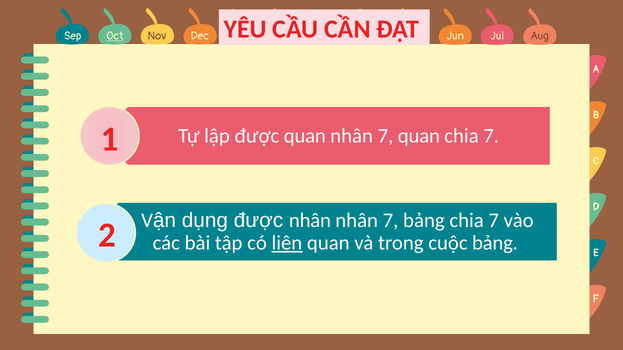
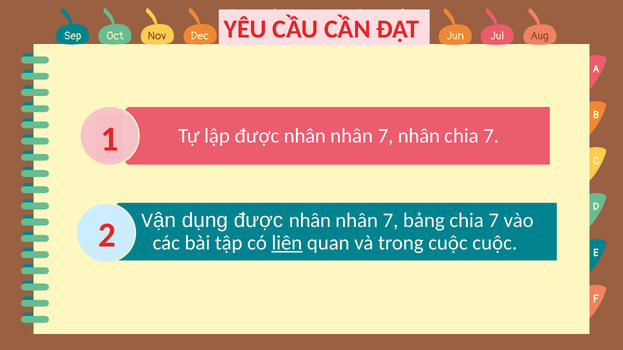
Oct underline: present -> none (115, 36)
lập được quan: quan -> nhân (305, 136)
7 quan: quan -> nhân (419, 136)
cuộc bảng: bảng -> cuộc (495, 243)
